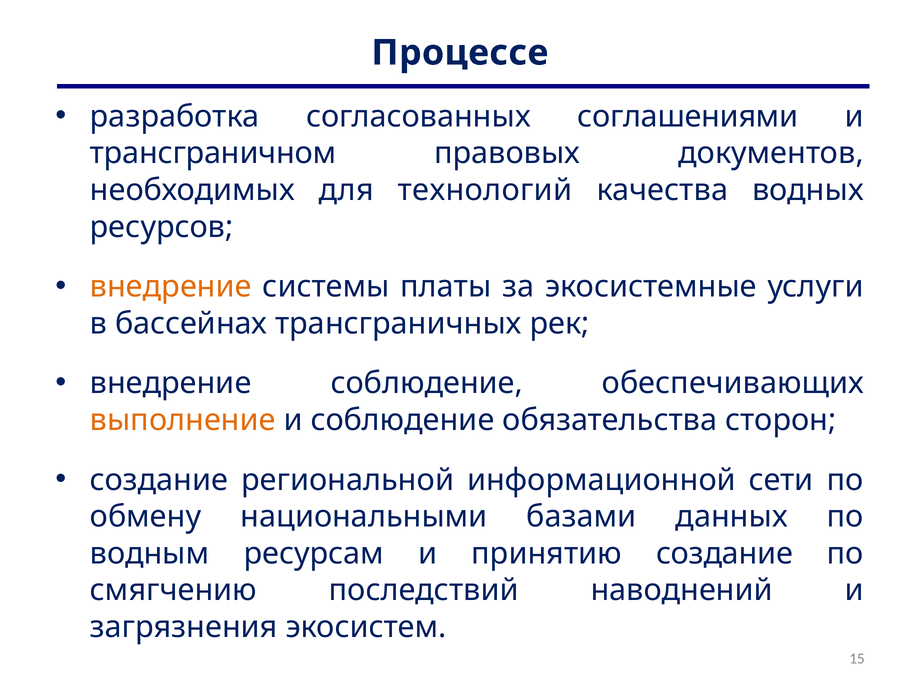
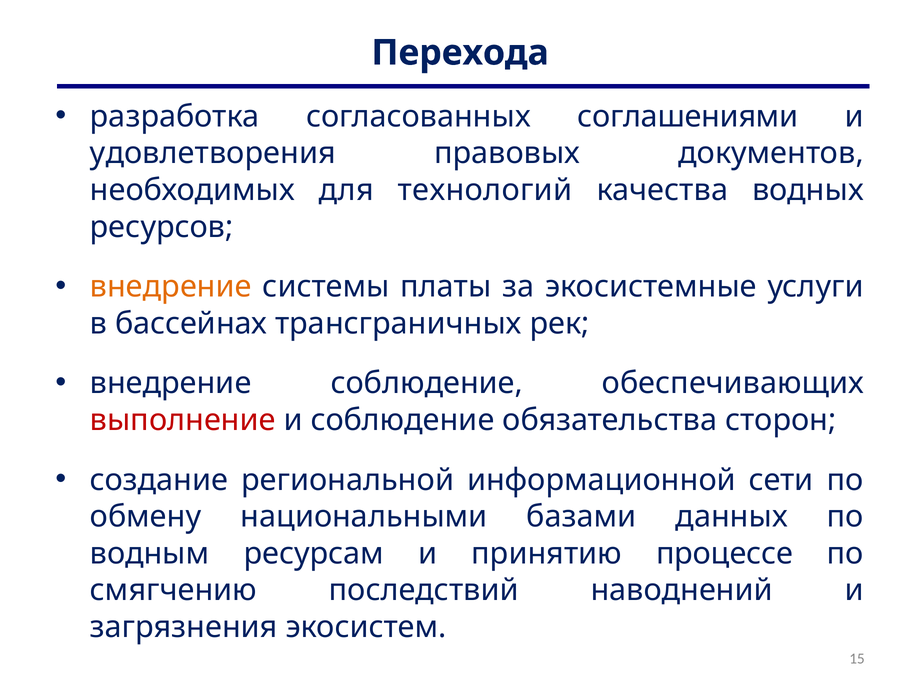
Процессе: Процессе -> Перехода (460, 53)
трансграничном: трансграничном -> удовлетворения (213, 153)
выполнение colour: orange -> red (183, 420)
принятию создание: создание -> процессе (725, 554)
